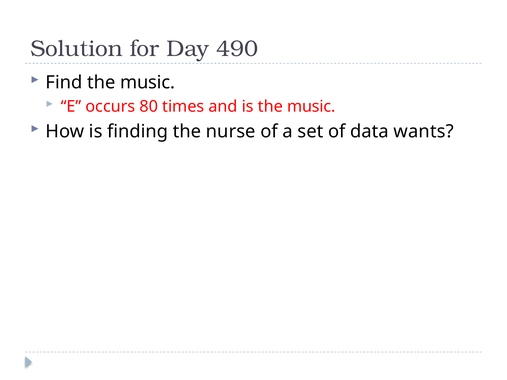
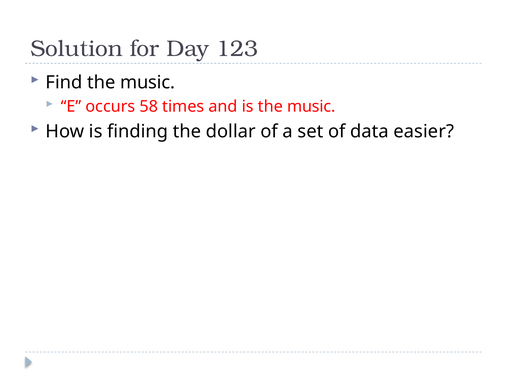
490: 490 -> 123 (237, 49)
80: 80 -> 58 (149, 106)
nurse: nurse -> dollar (231, 131)
wants: wants -> easier (424, 131)
